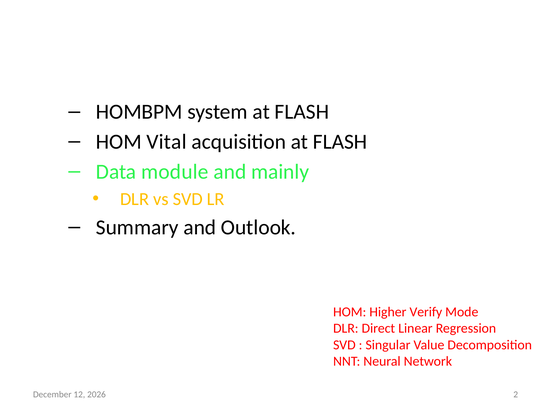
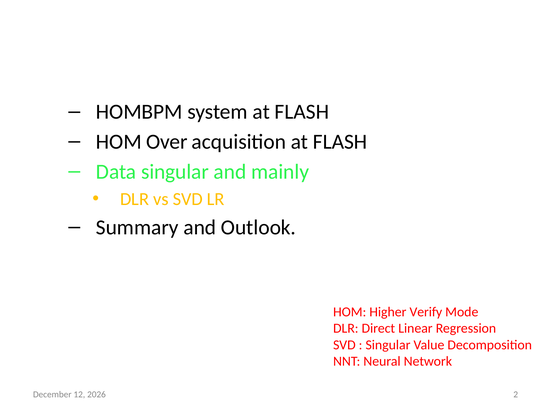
Vital: Vital -> Over (167, 142)
Data module: module -> singular (175, 172)
